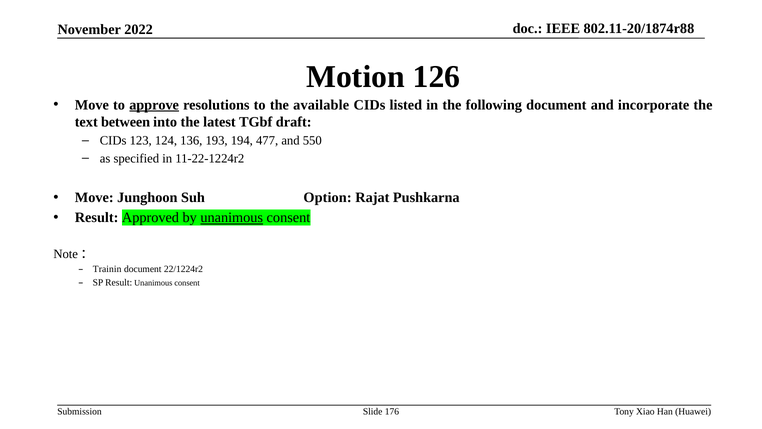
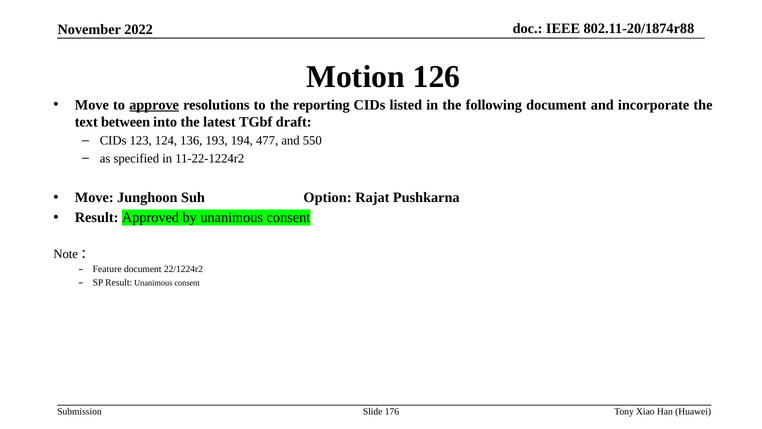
available: available -> reporting (321, 105)
unanimous underline: present -> none (232, 218)
Trainin: Trainin -> Feature (107, 269)
